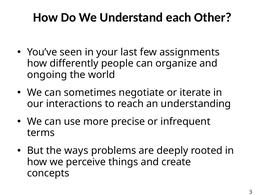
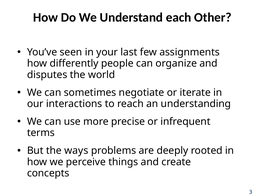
ongoing: ongoing -> disputes (47, 75)
